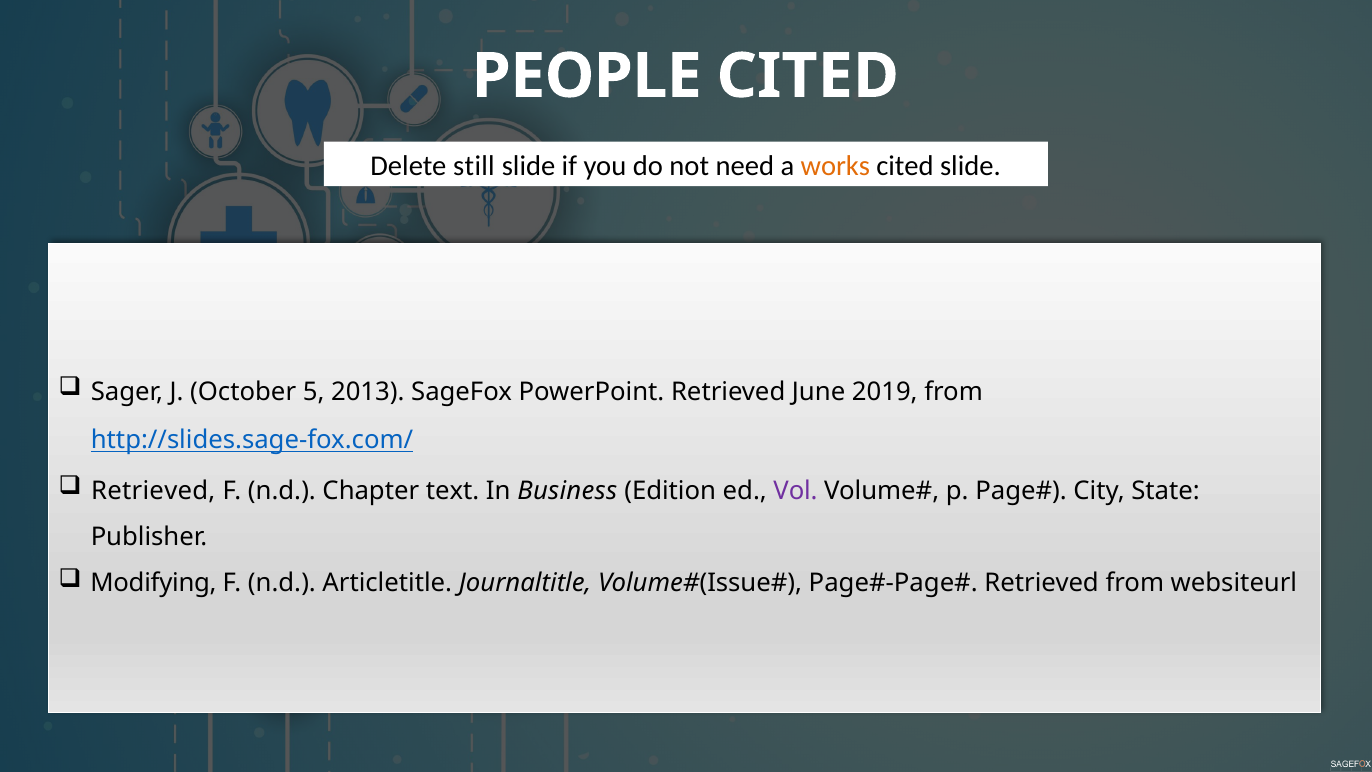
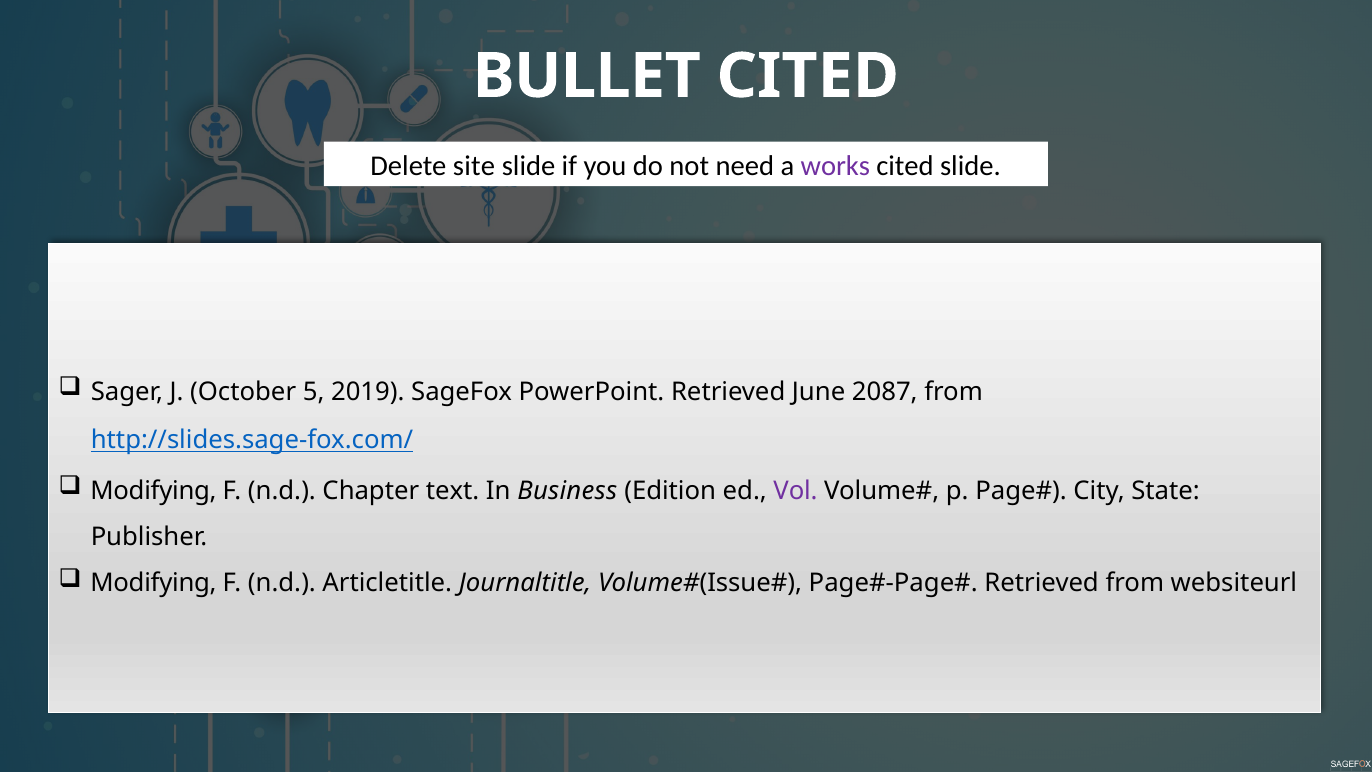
PEOPLE: PEOPLE -> BULLET (587, 76)
still: still -> site (474, 166)
works colour: orange -> purple (835, 166)
2013: 2013 -> 2019 (368, 392)
2019: 2019 -> 2087 (885, 392)
Retrieved: Retrieved -> Modifying (153, 490)
